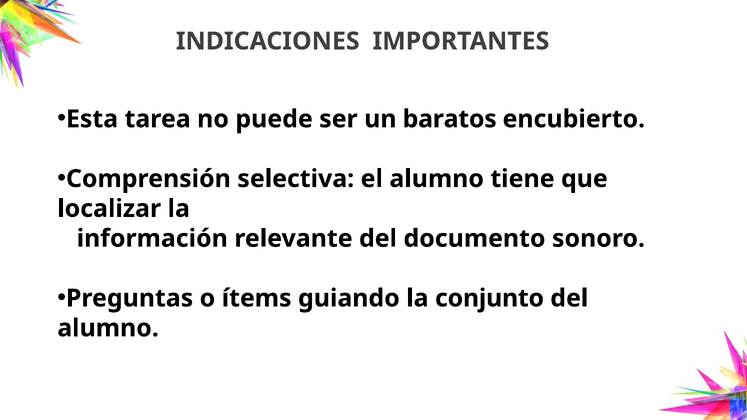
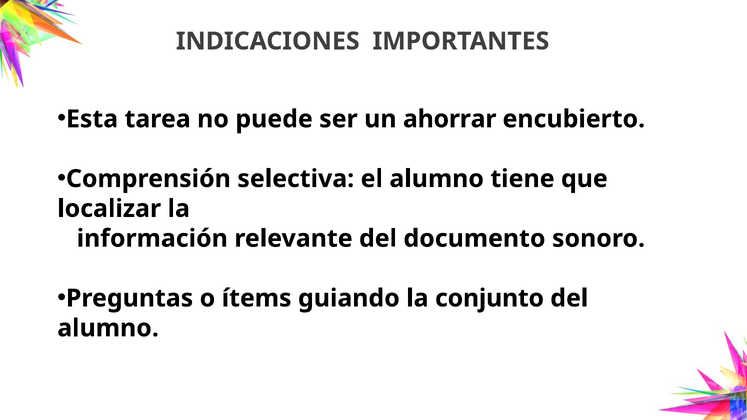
baratos: baratos -> ahorrar (450, 119)
